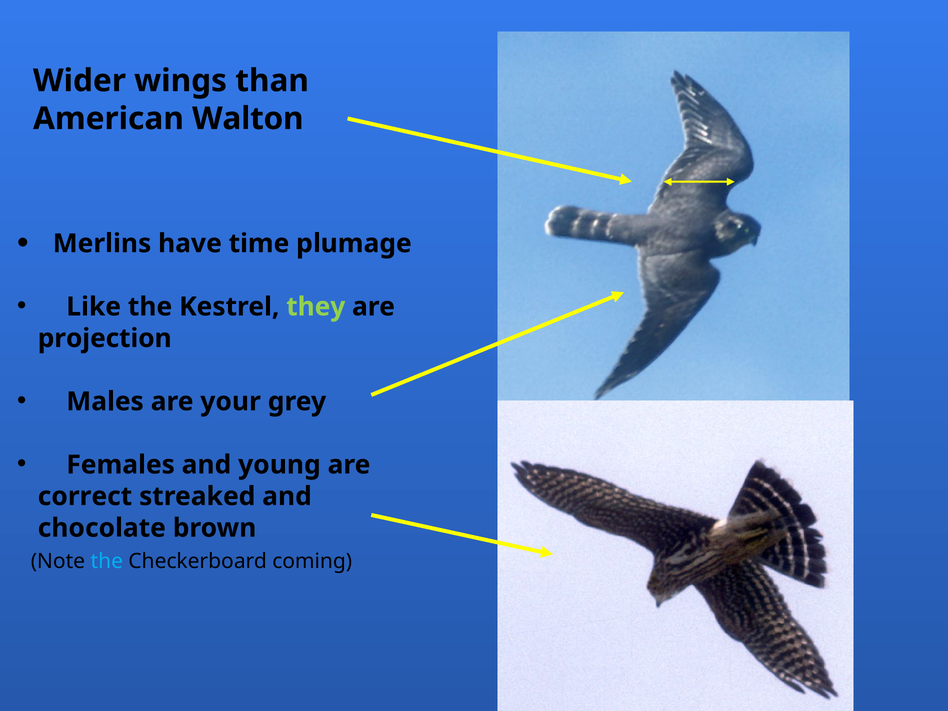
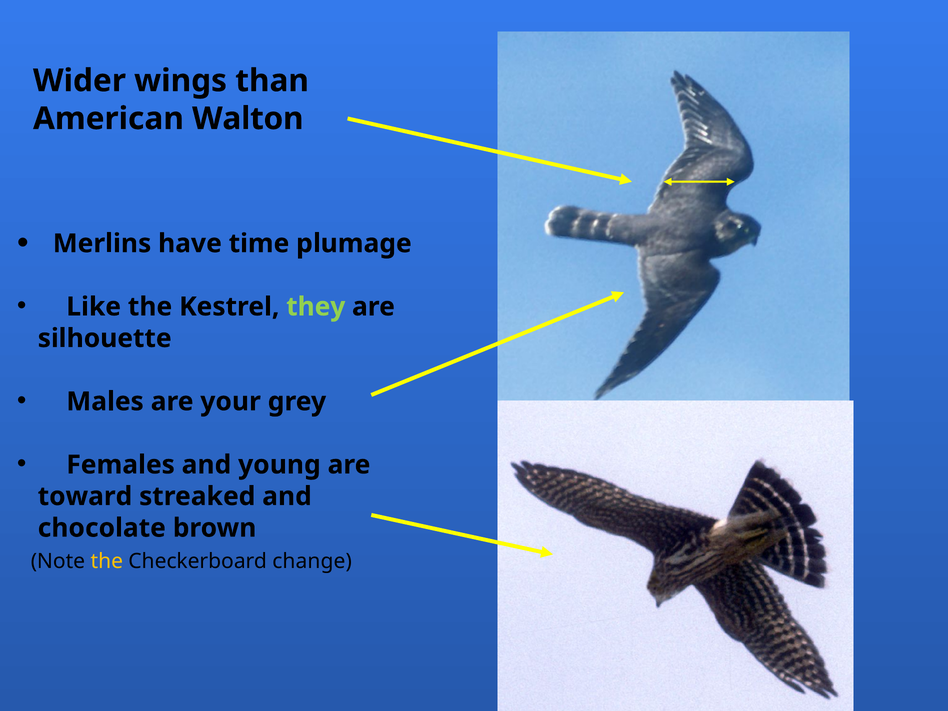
projection: projection -> silhouette (105, 338)
correct: correct -> toward (85, 496)
the colour: light blue -> yellow (107, 561)
coming: coming -> change (312, 561)
